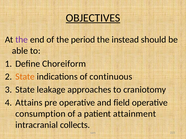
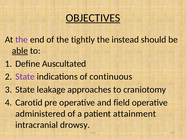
period: period -> tightly (83, 40)
able underline: none -> present (20, 51)
Choreiform: Choreiform -> Auscultated (64, 64)
State colour: orange -> purple (25, 77)
Attains: Attains -> Carotid (29, 103)
consumption: consumption -> administered (40, 114)
collects: collects -> drowsy (75, 125)
